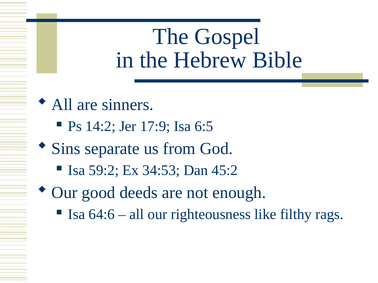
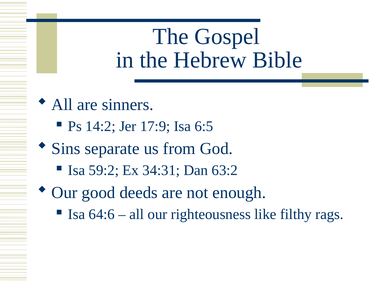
34:53: 34:53 -> 34:31 (161, 171)
45:2: 45:2 -> 63:2 (225, 171)
